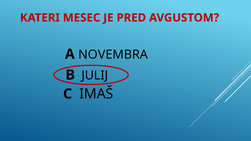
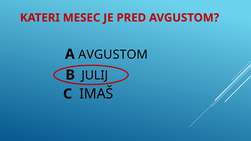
A NOVEMBRA: NOVEMBRA -> AVGUSTOM (113, 55)
